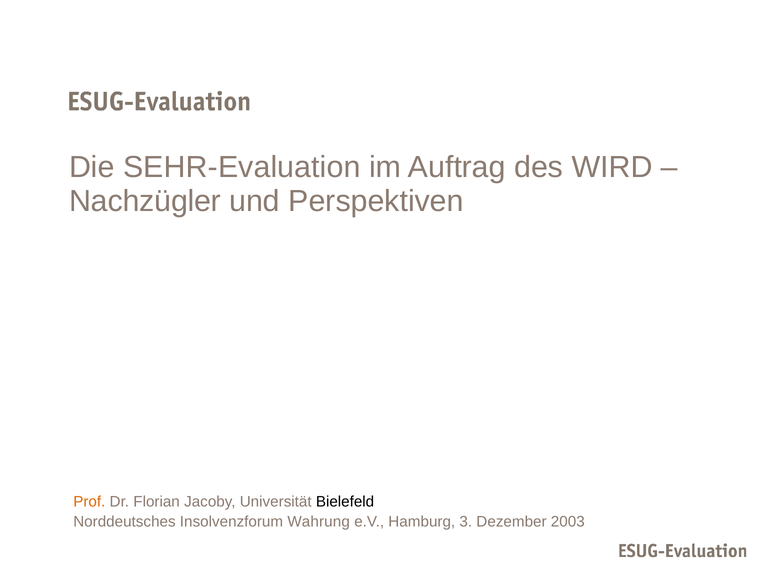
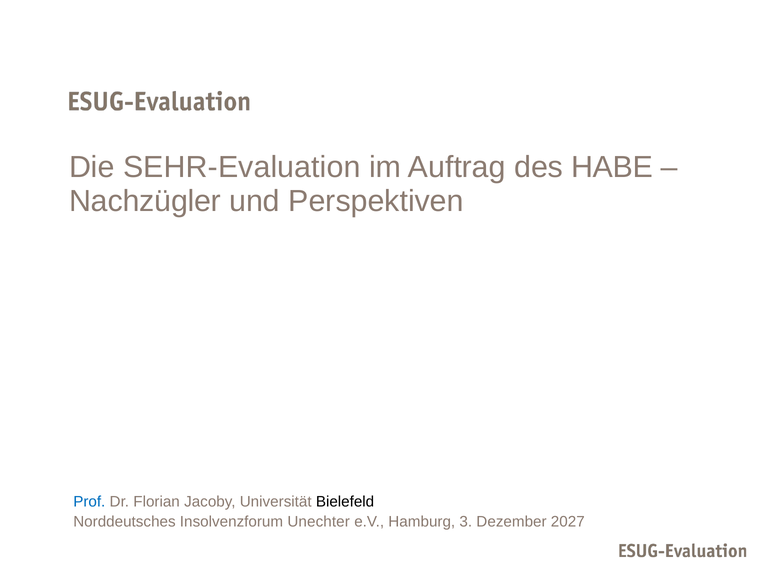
WIRD: WIRD -> HABE (612, 167)
Prof colour: orange -> blue (89, 501)
Wahrung: Wahrung -> Unechter (319, 521)
2003: 2003 -> 2027 (568, 521)
